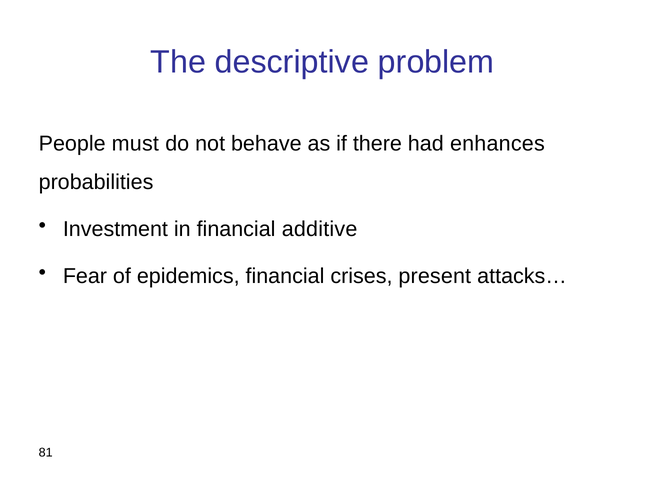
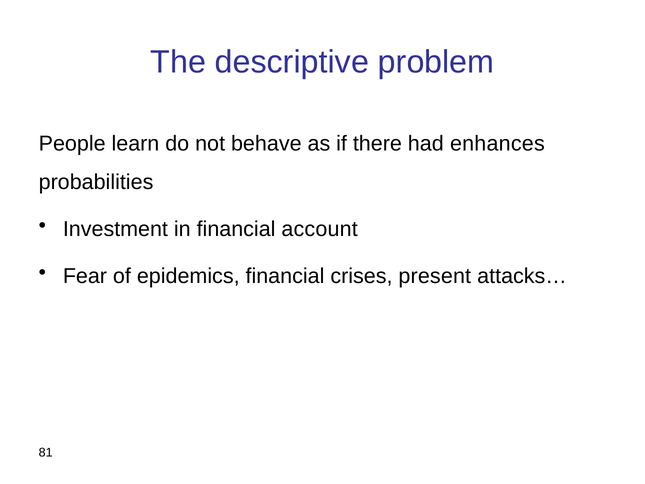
must: must -> learn (135, 143)
additive: additive -> account (320, 229)
